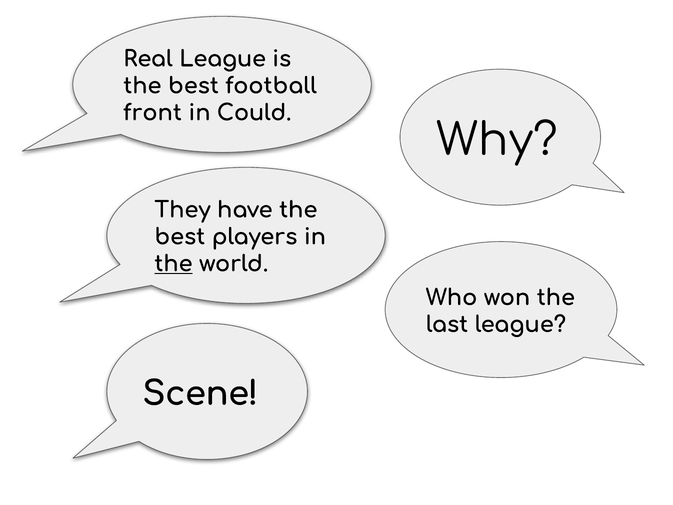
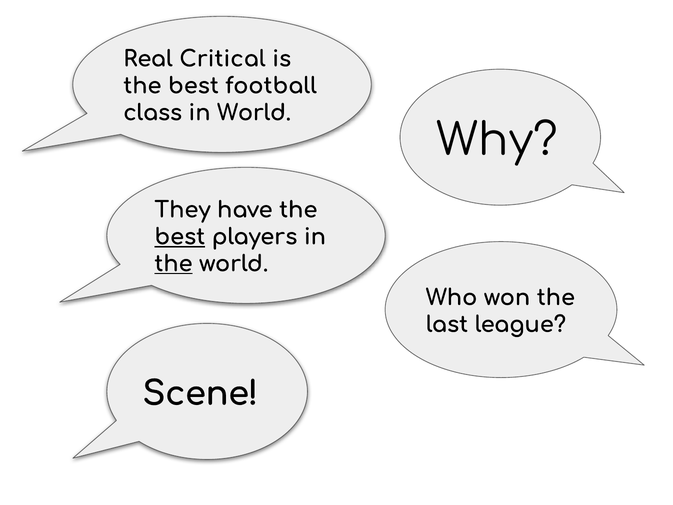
Real League: League -> Critical (222, 59)
front: front -> class (153, 113)
in Could: Could -> World (254, 113)
best underline: none -> present (180, 237)
